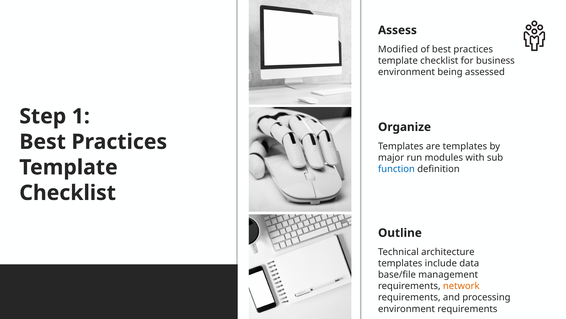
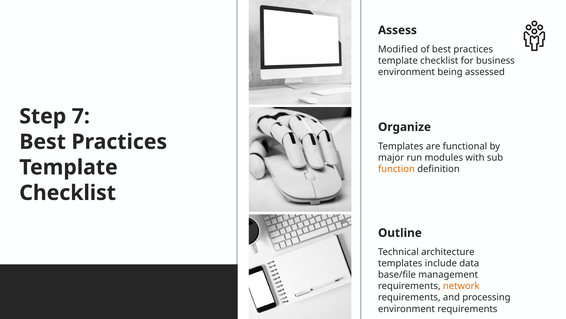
1: 1 -> 7 (81, 116)
are templates: templates -> functional (465, 146)
function colour: blue -> orange (396, 169)
